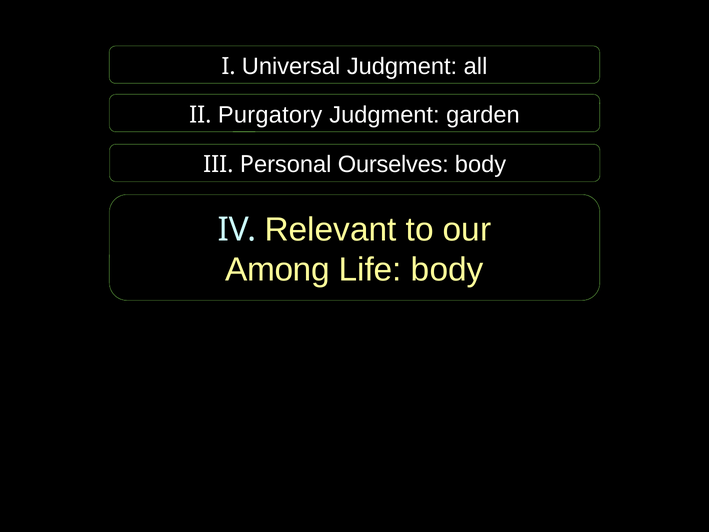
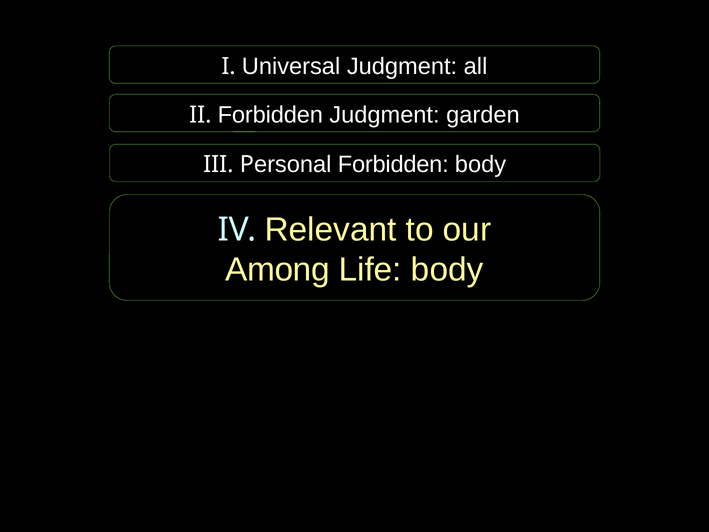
II Purgatory: Purgatory -> Forbidden (270, 115)
Ourselves: Ourselves -> Forbidden (393, 164)
